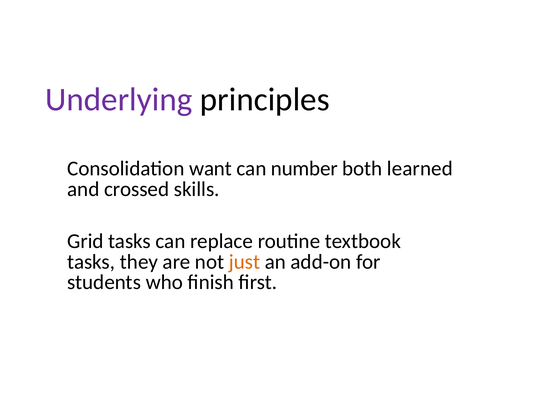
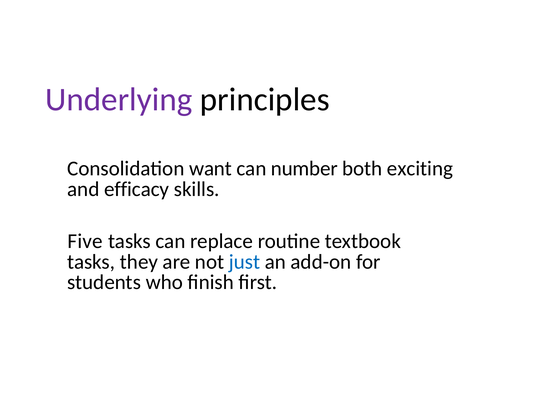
learned: learned -> exciting (420, 168)
crossed: crossed -> efficacy (137, 189)
Grid: Grid -> Five (85, 241)
just colour: orange -> blue (244, 261)
